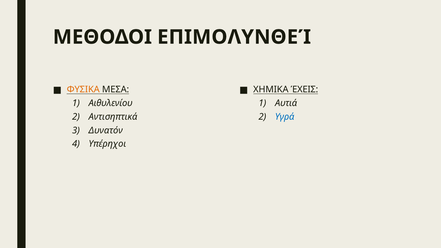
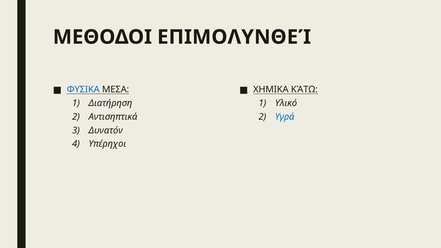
ΦΥΣΙΚΑ colour: orange -> blue (83, 90)
ΈΧΕΙΣ: ΈΧΕΙΣ -> ΚΆΤΩ (304, 90)
Αιθυλενίου: Αιθυλενίου -> Διατήρηση (110, 103)
Αυτιά: Αυτιά -> Υλικό (286, 103)
